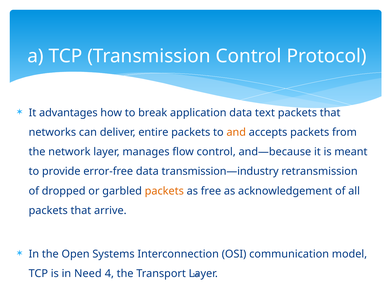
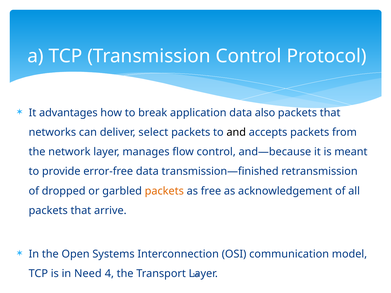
text: text -> also (265, 113)
entire: entire -> select (153, 132)
and colour: orange -> black (236, 132)
transmission—industry: transmission—industry -> transmission—finished (220, 172)
